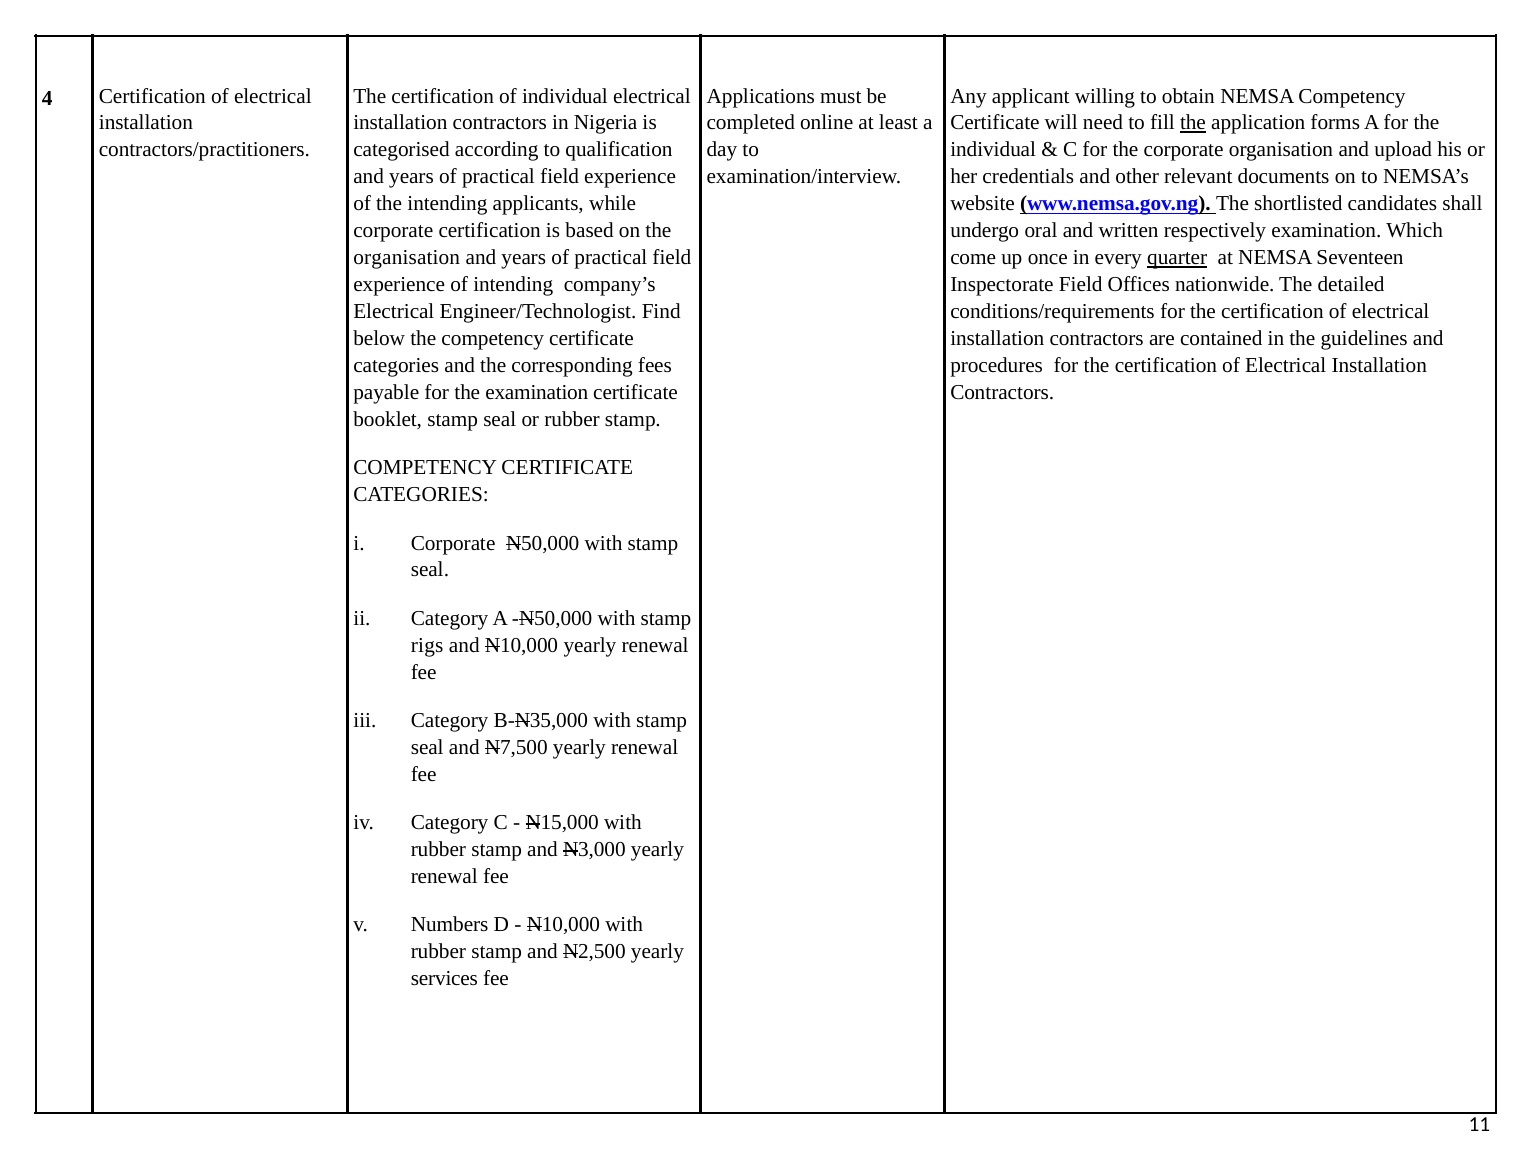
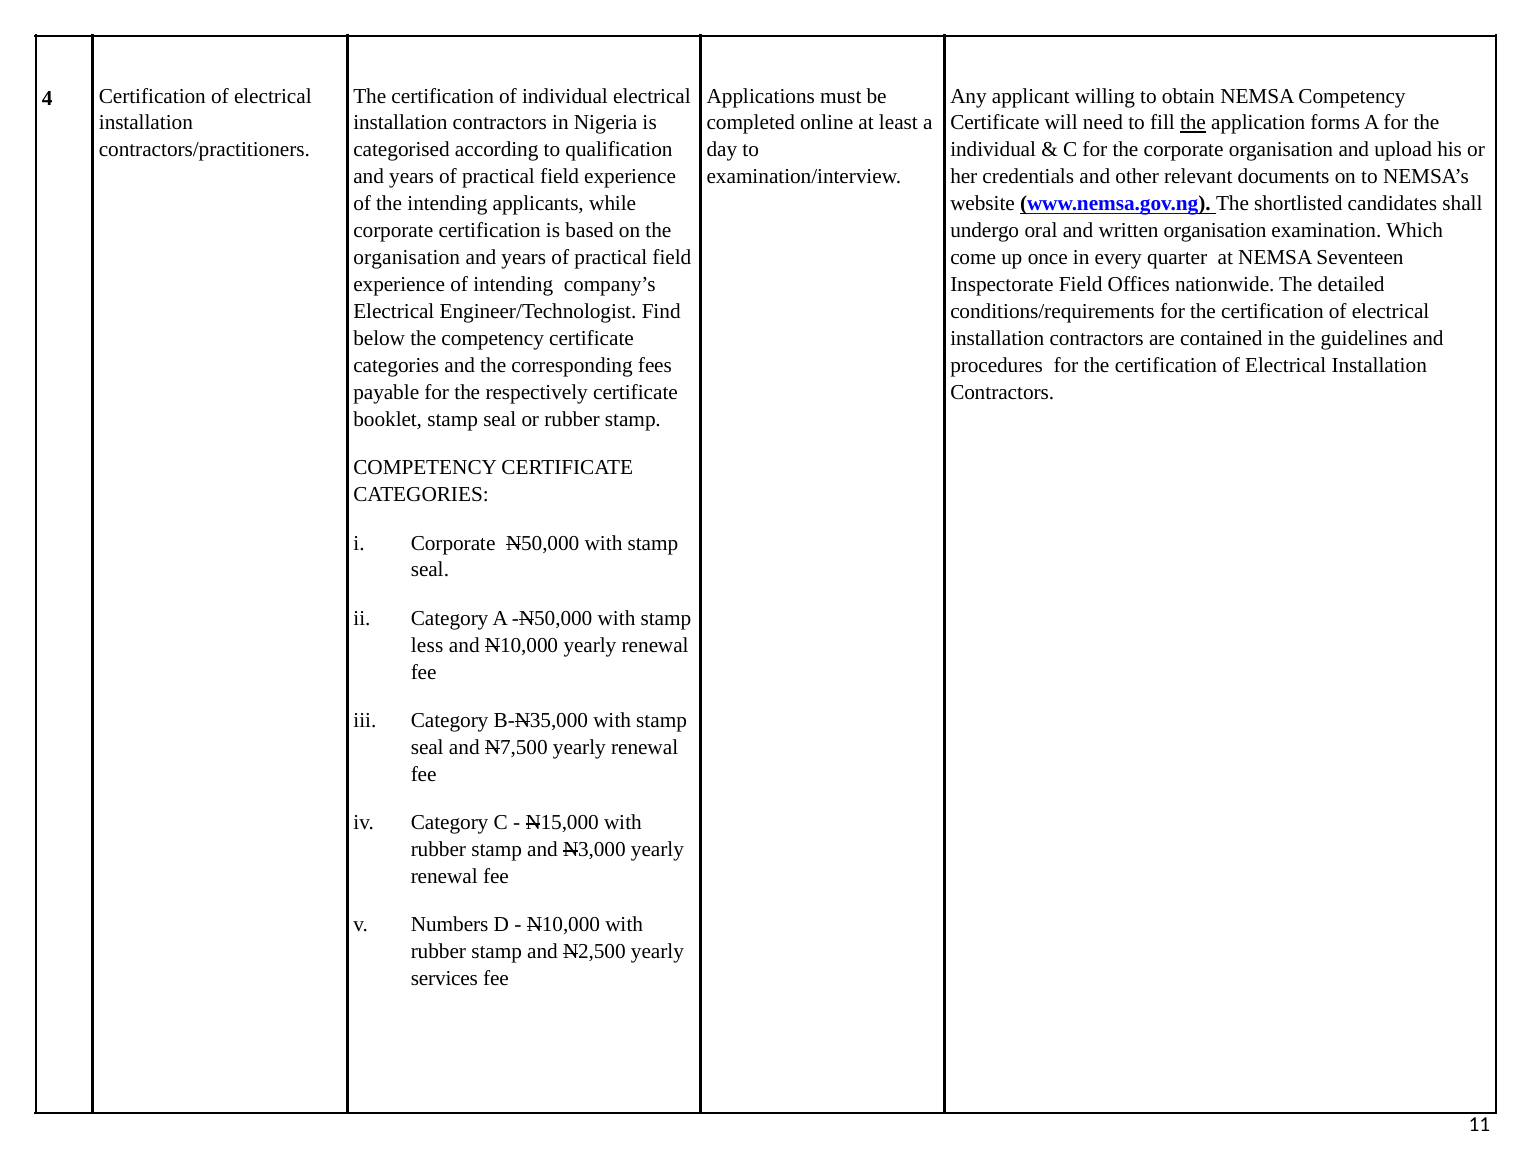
written respectively: respectively -> organisation (1215, 231)
quarter underline: present -> none (1177, 258)
the examination: examination -> respectively (537, 393)
rigs: rigs -> less (427, 645)
